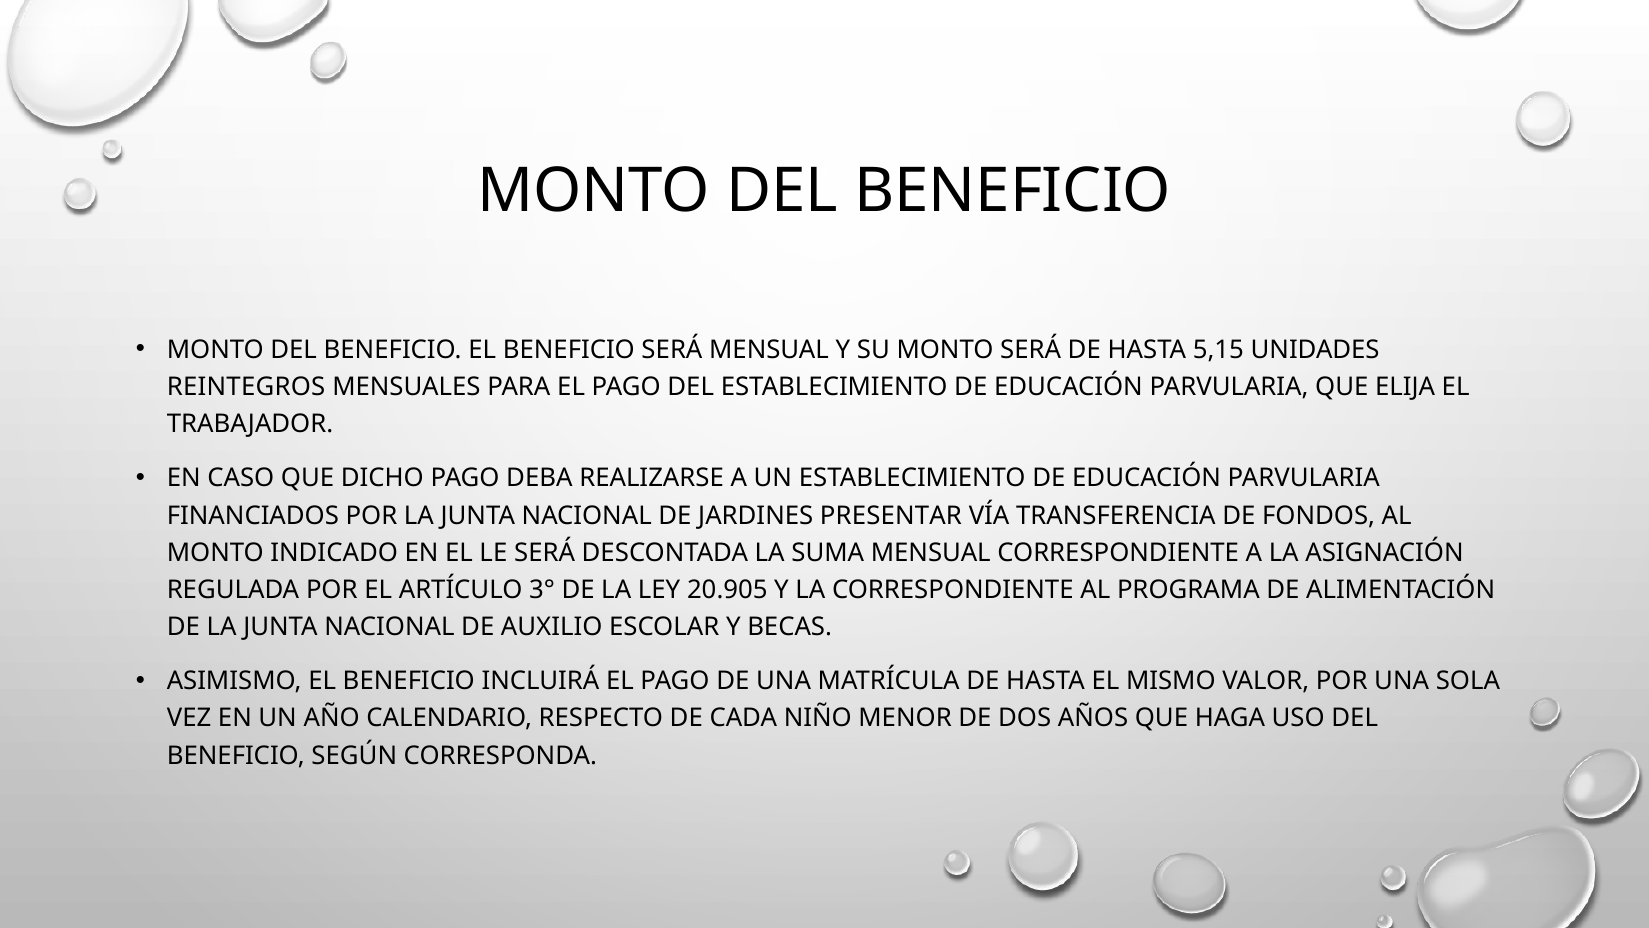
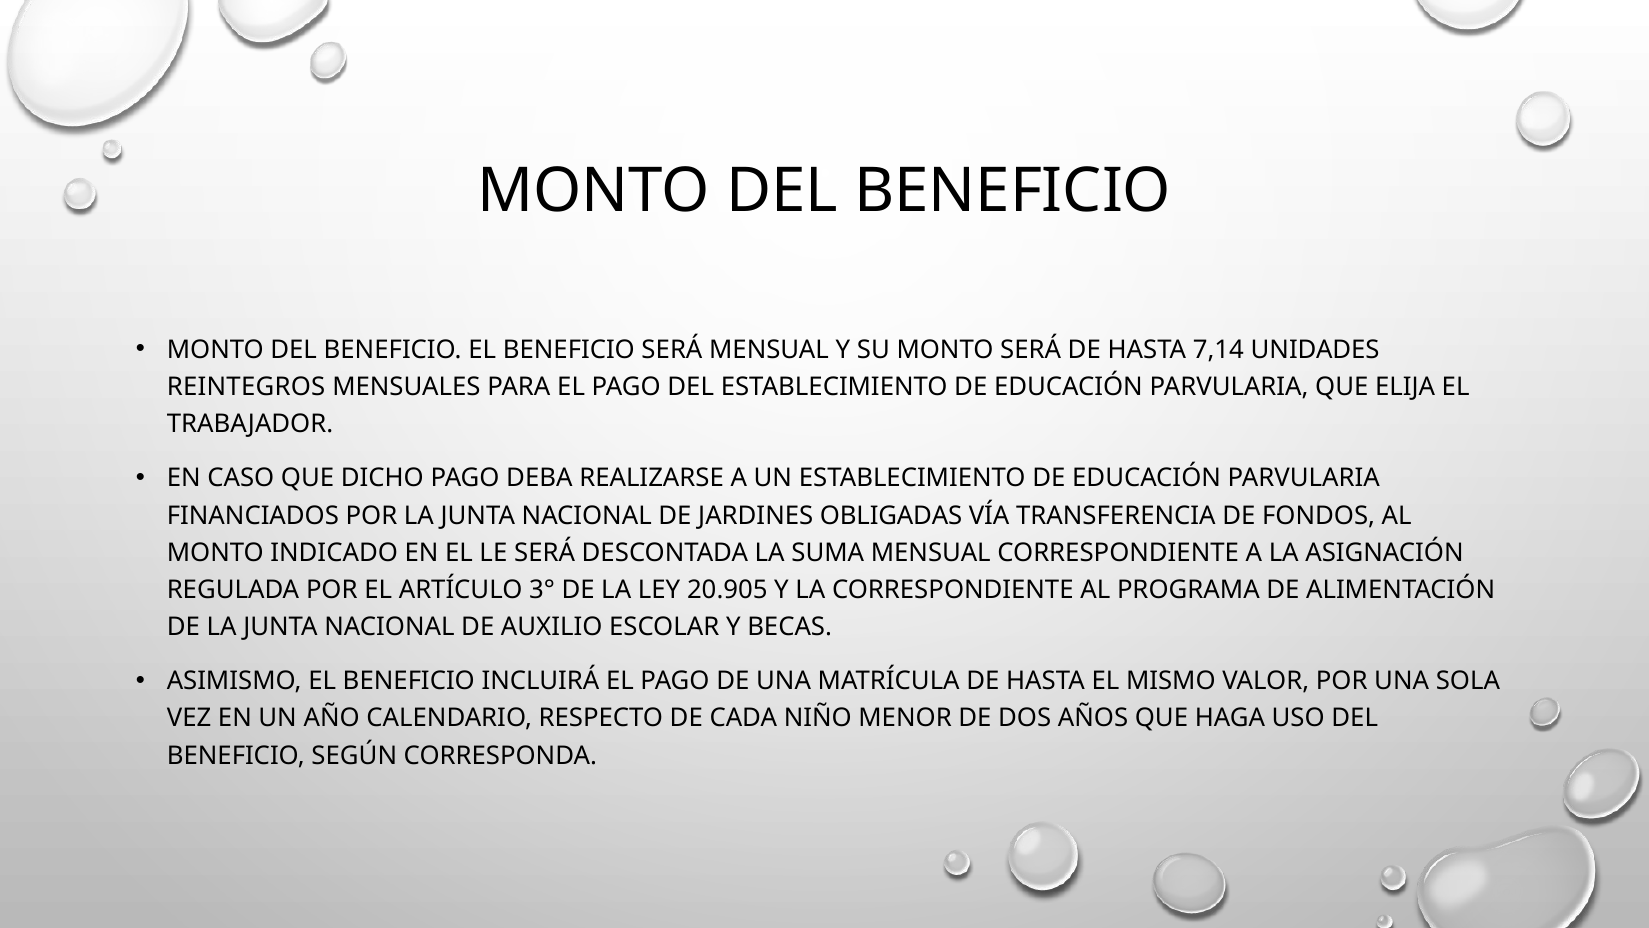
5,15: 5,15 -> 7,14 (1218, 350)
PRESENTAR: PRESENTAR -> OBLIGADAS (891, 515)
